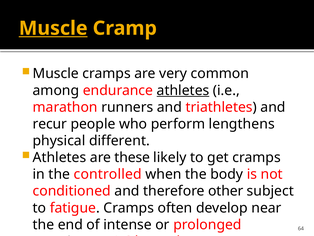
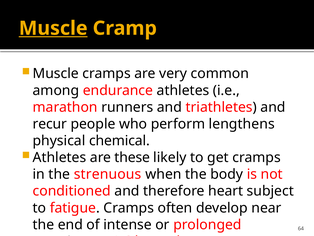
athletes underline: present -> none (183, 90)
different: different -> chemical (119, 140)
controlled: controlled -> strenuous (108, 174)
other: other -> heart (226, 191)
